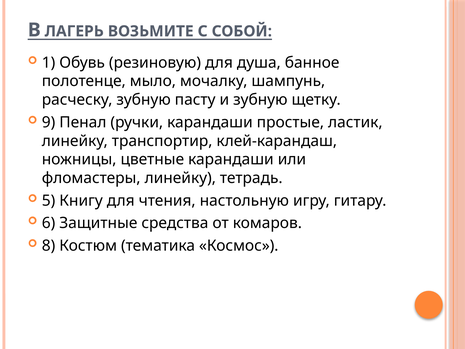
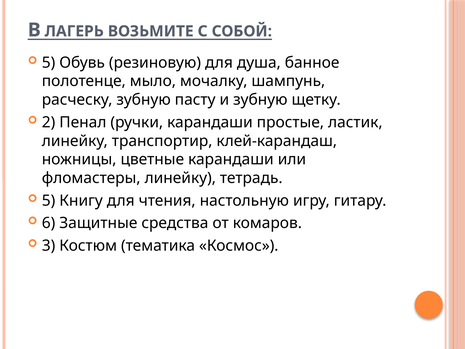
1: 1 -> 5 (49, 63)
9: 9 -> 2 (49, 122)
8: 8 -> 3 (49, 245)
